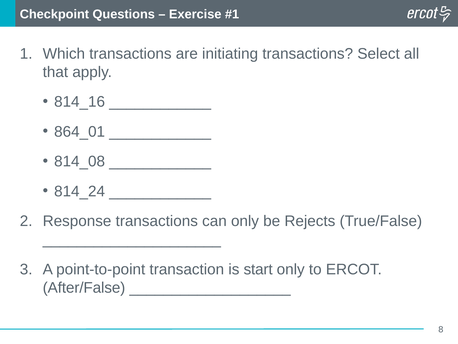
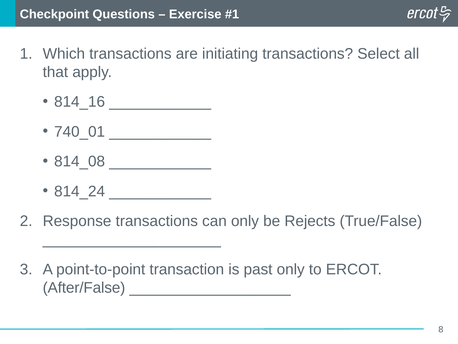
864_01: 864_01 -> 740_01 (80, 132)
start: start -> past (258, 269)
